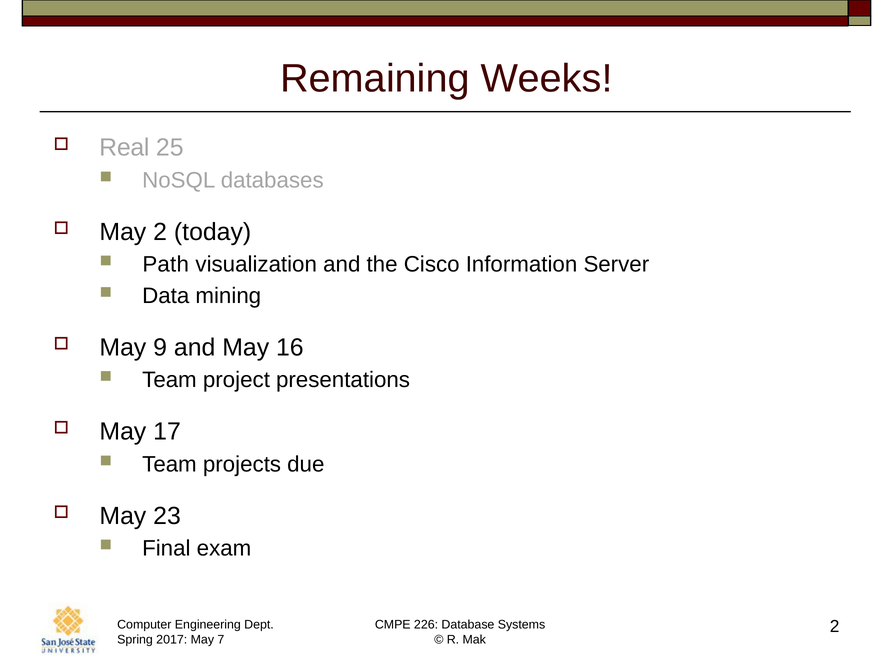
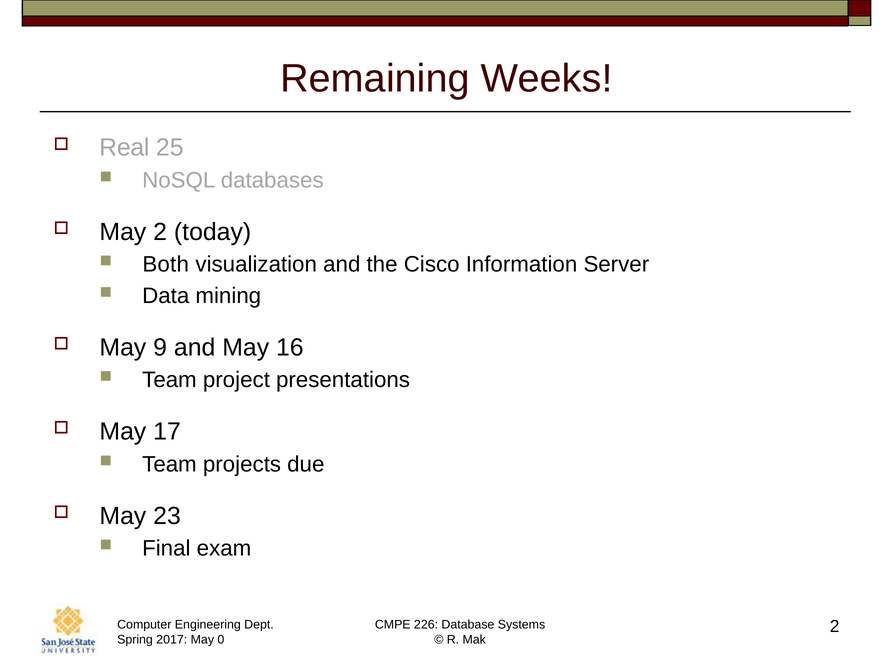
Path: Path -> Both (166, 264)
7: 7 -> 0 (221, 639)
